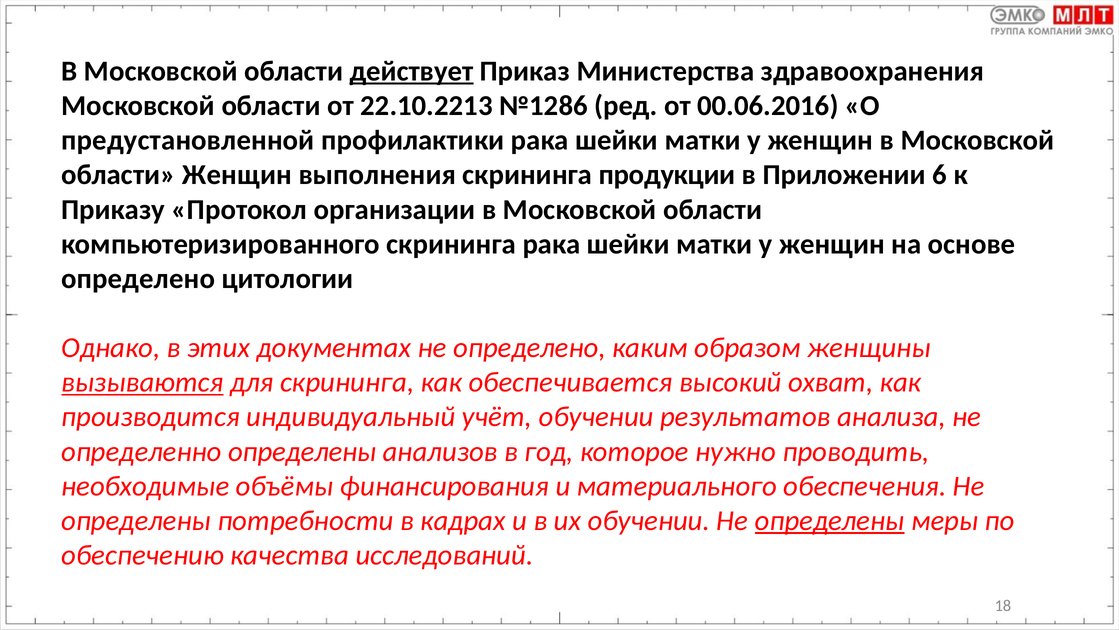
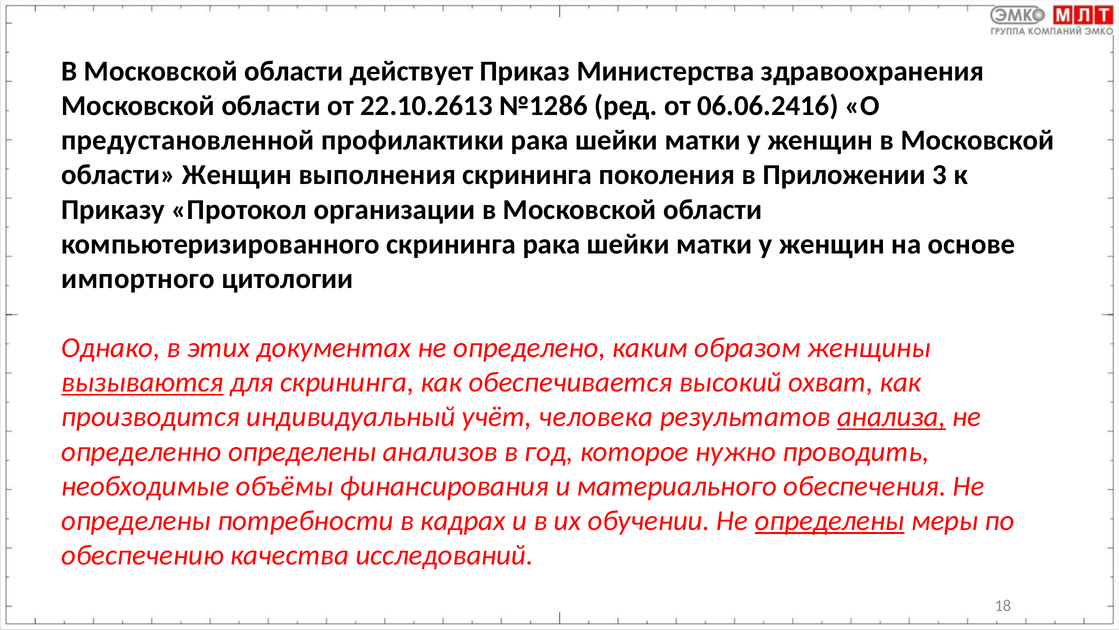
действует underline: present -> none (412, 71)
22.10.2213: 22.10.2213 -> 22.10.2613 (426, 106)
00.06.2016: 00.06.2016 -> 06.06.2416 (768, 106)
продукции: продукции -> поколения (667, 175)
6: 6 -> 3 (940, 175)
определено: определено -> импортного (138, 279)
учёт обучении: обучении -> человека (596, 417)
анализа underline: none -> present (891, 417)
